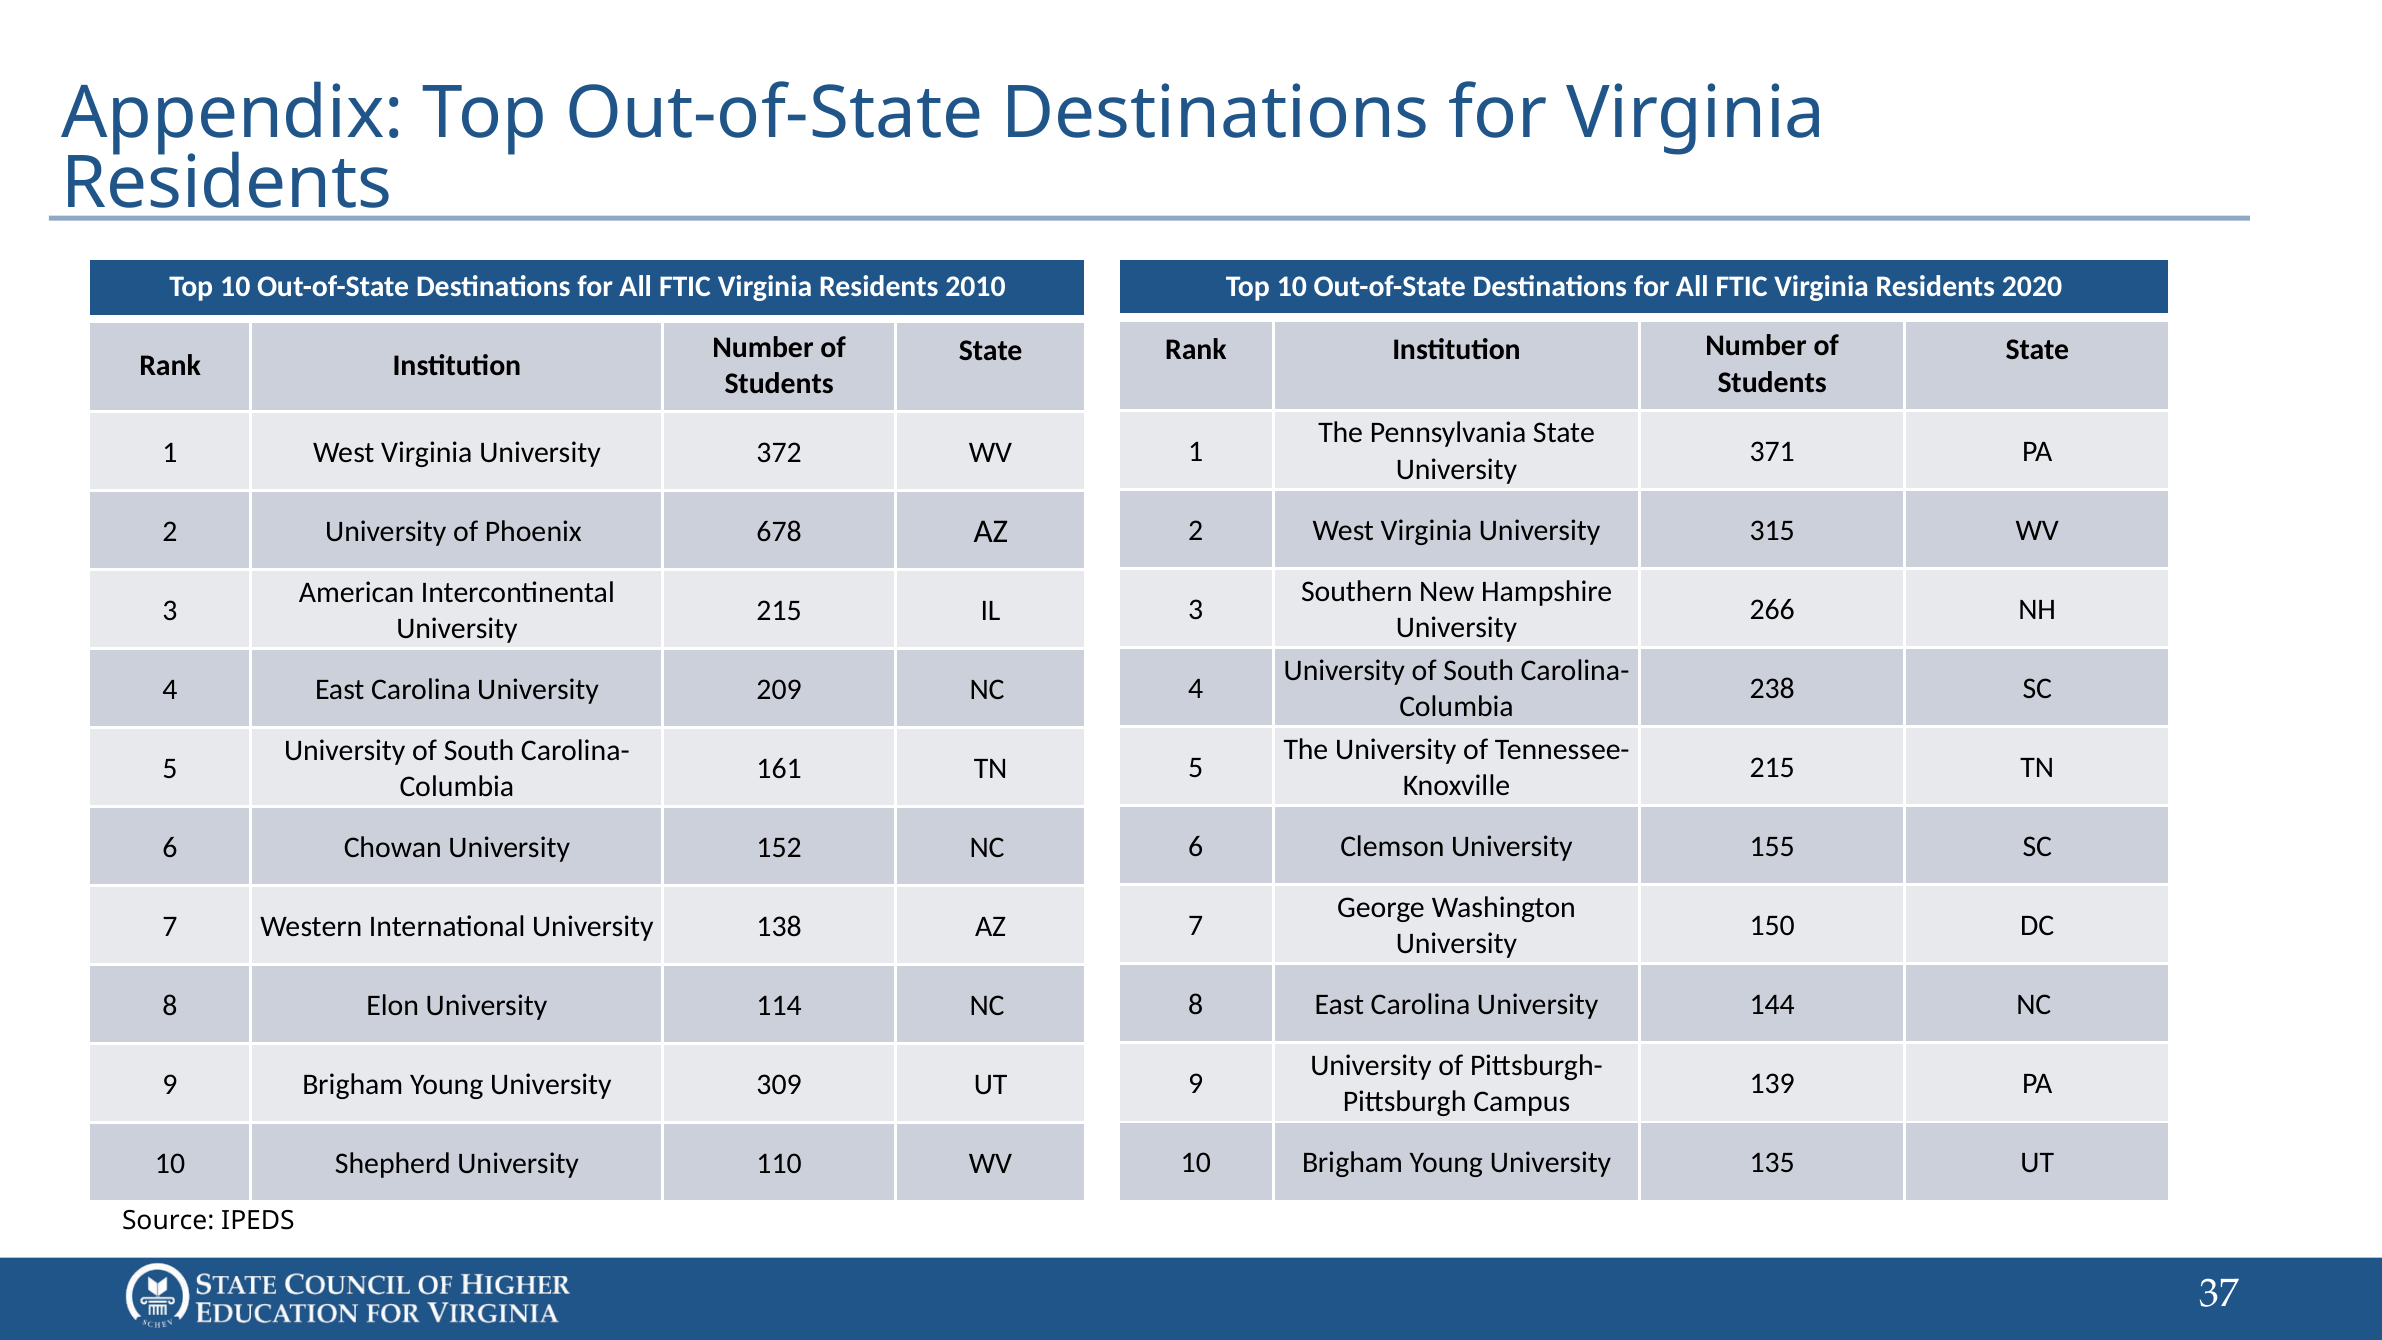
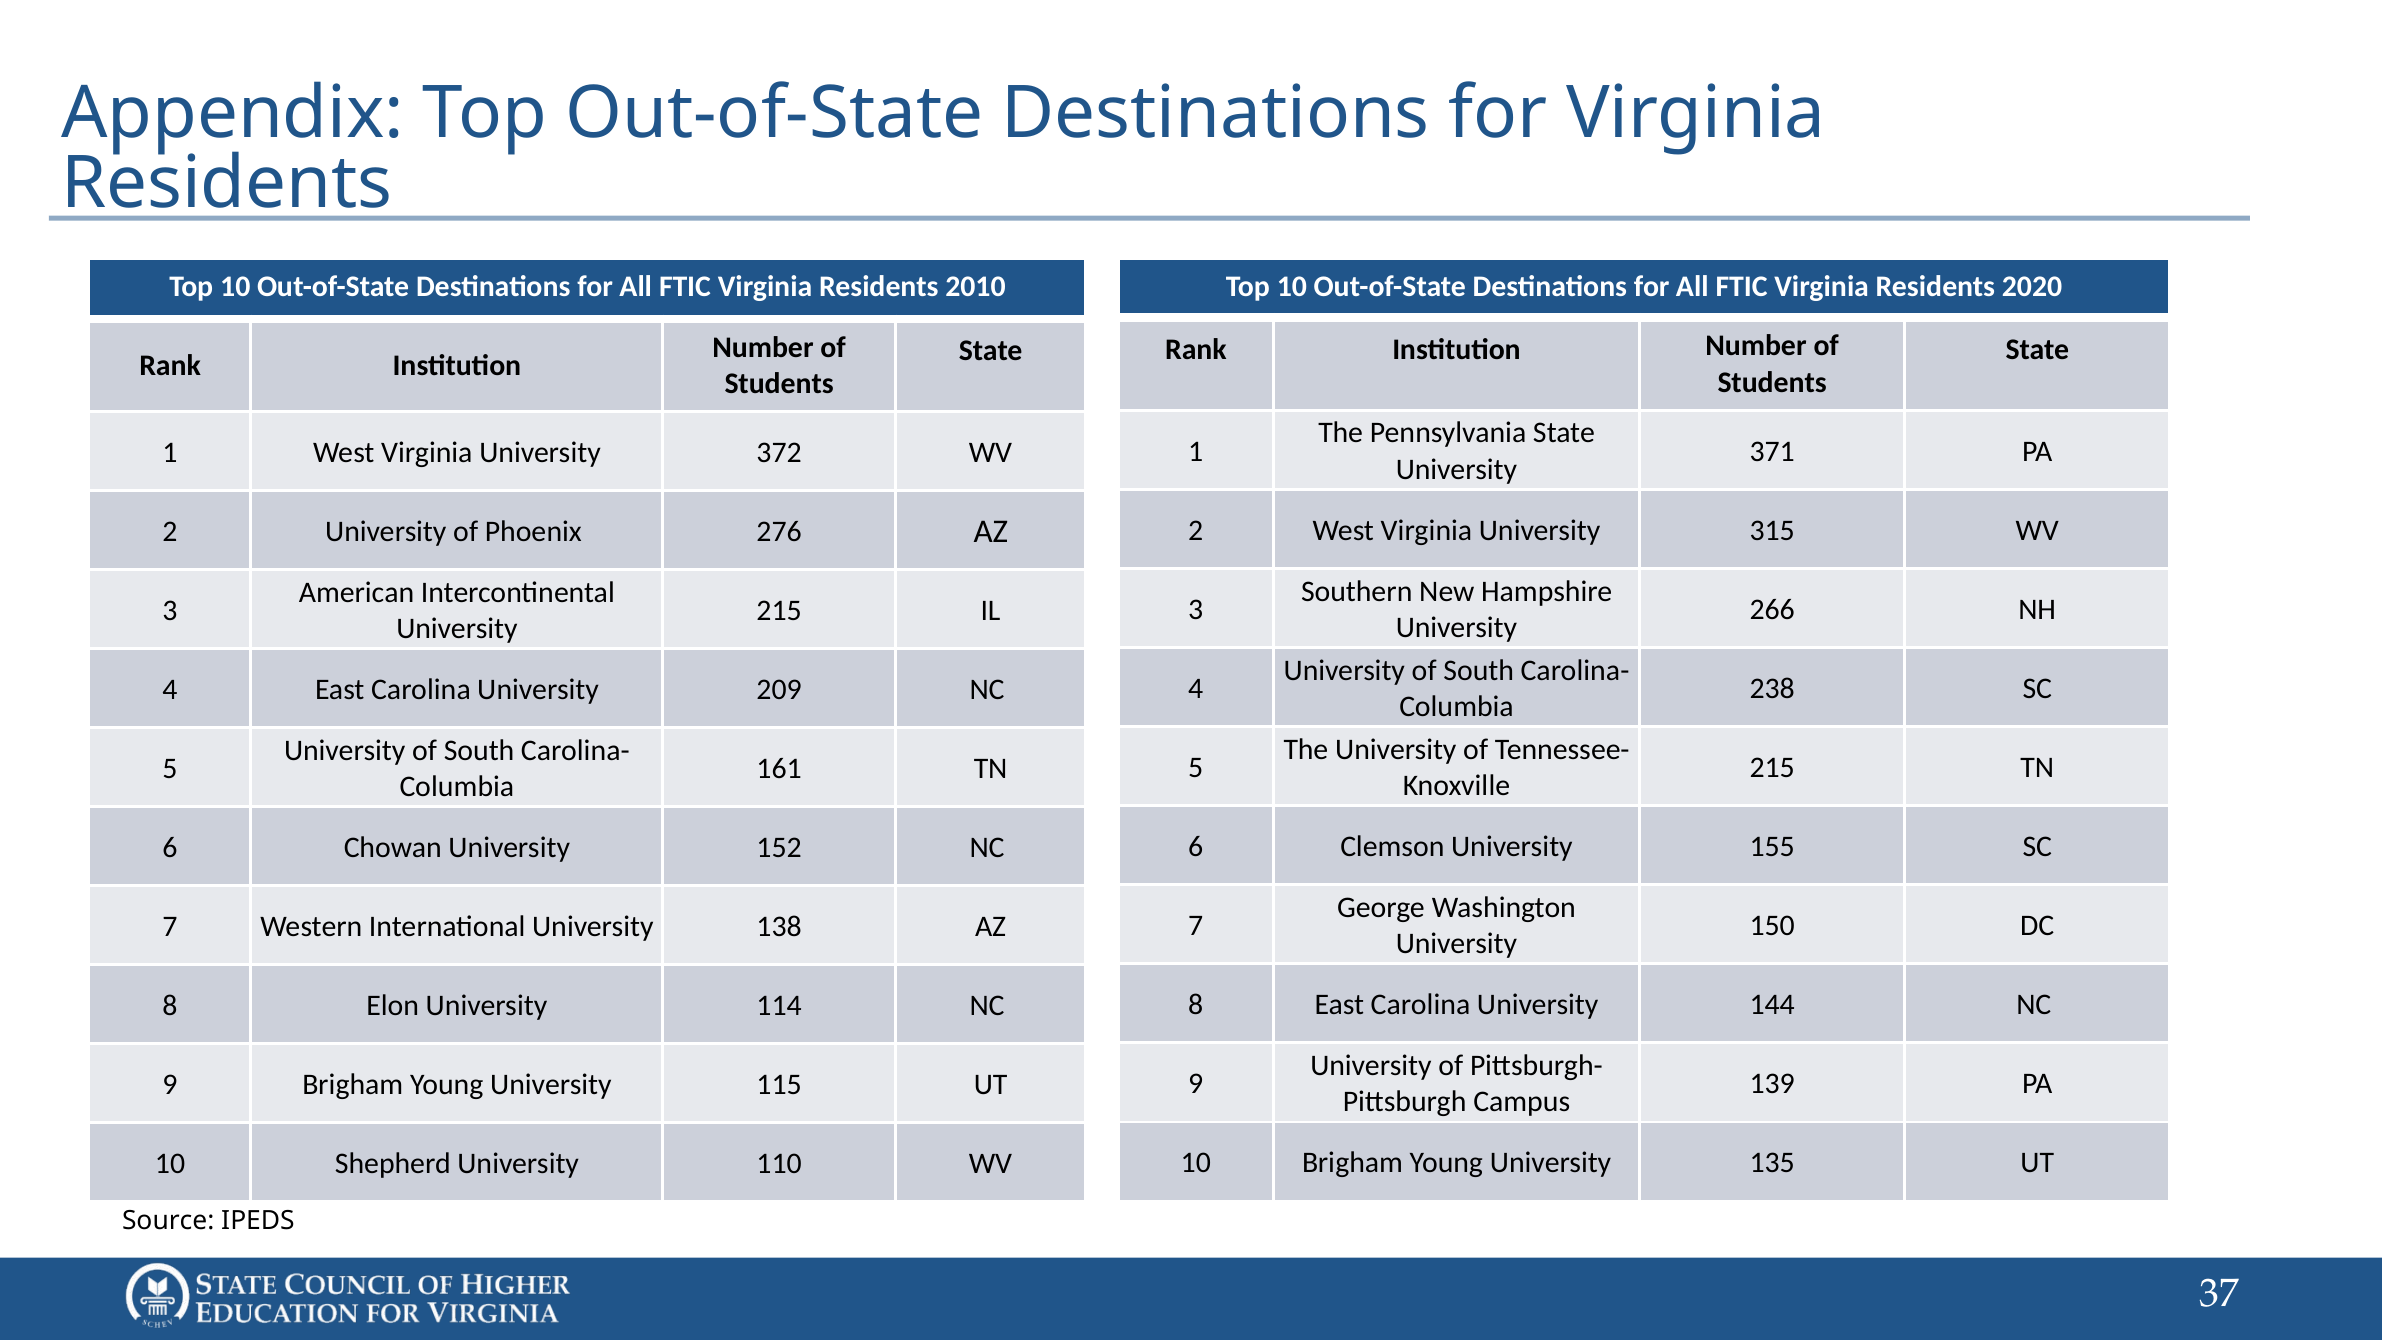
678: 678 -> 276 (779, 532)
309: 309 -> 115 (779, 1084)
